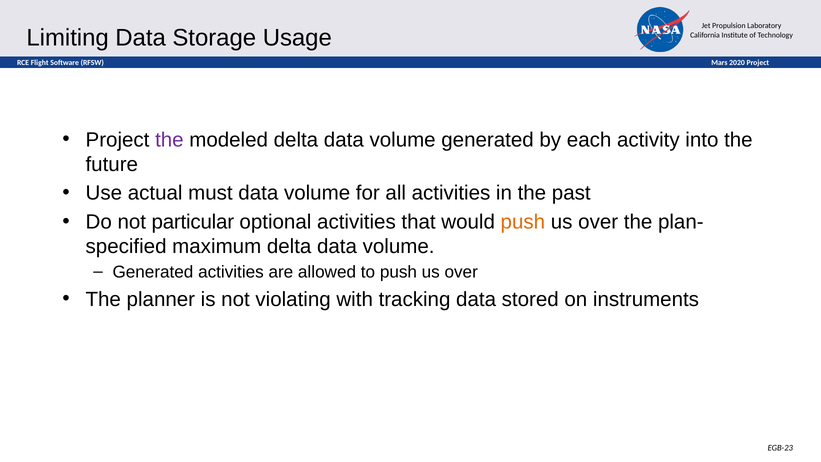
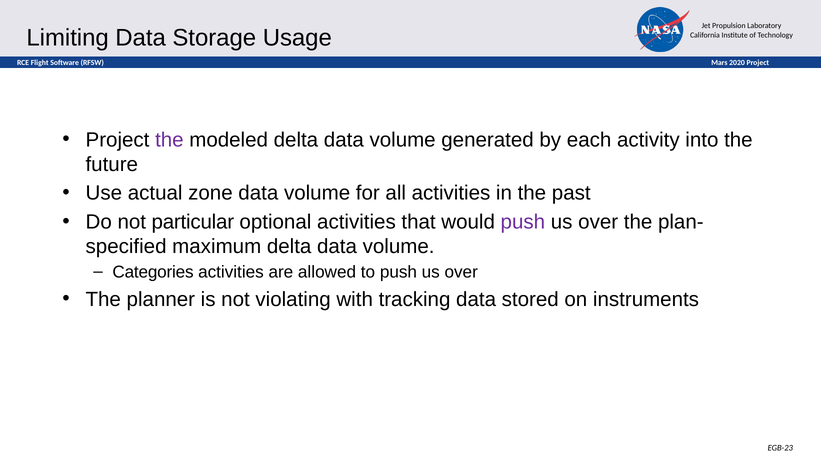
must: must -> zone (210, 193)
push colour: orange -> purple (523, 222)
Generated: Generated -> Categories (153, 272)
